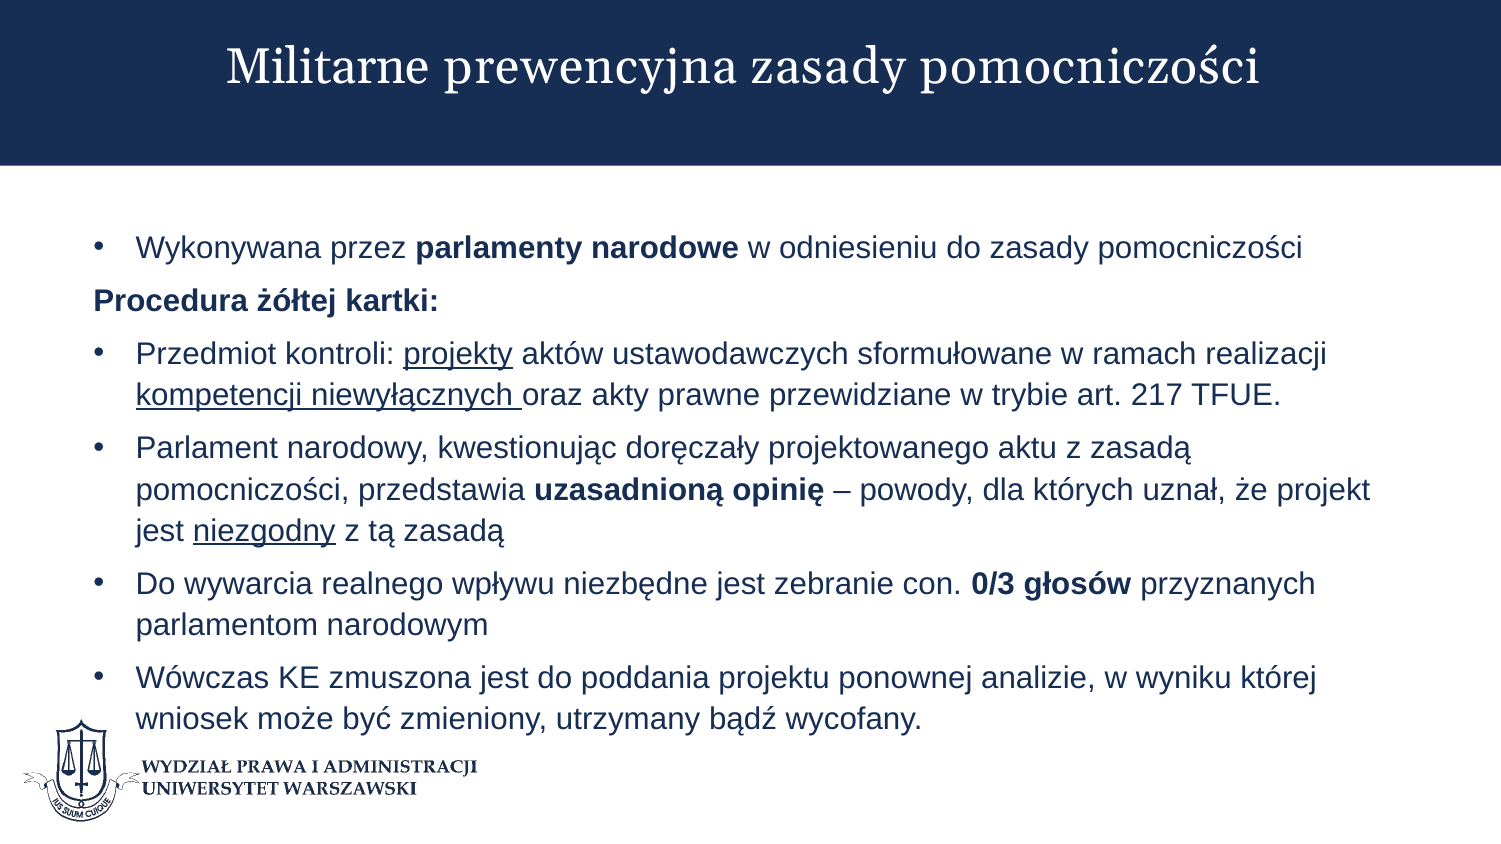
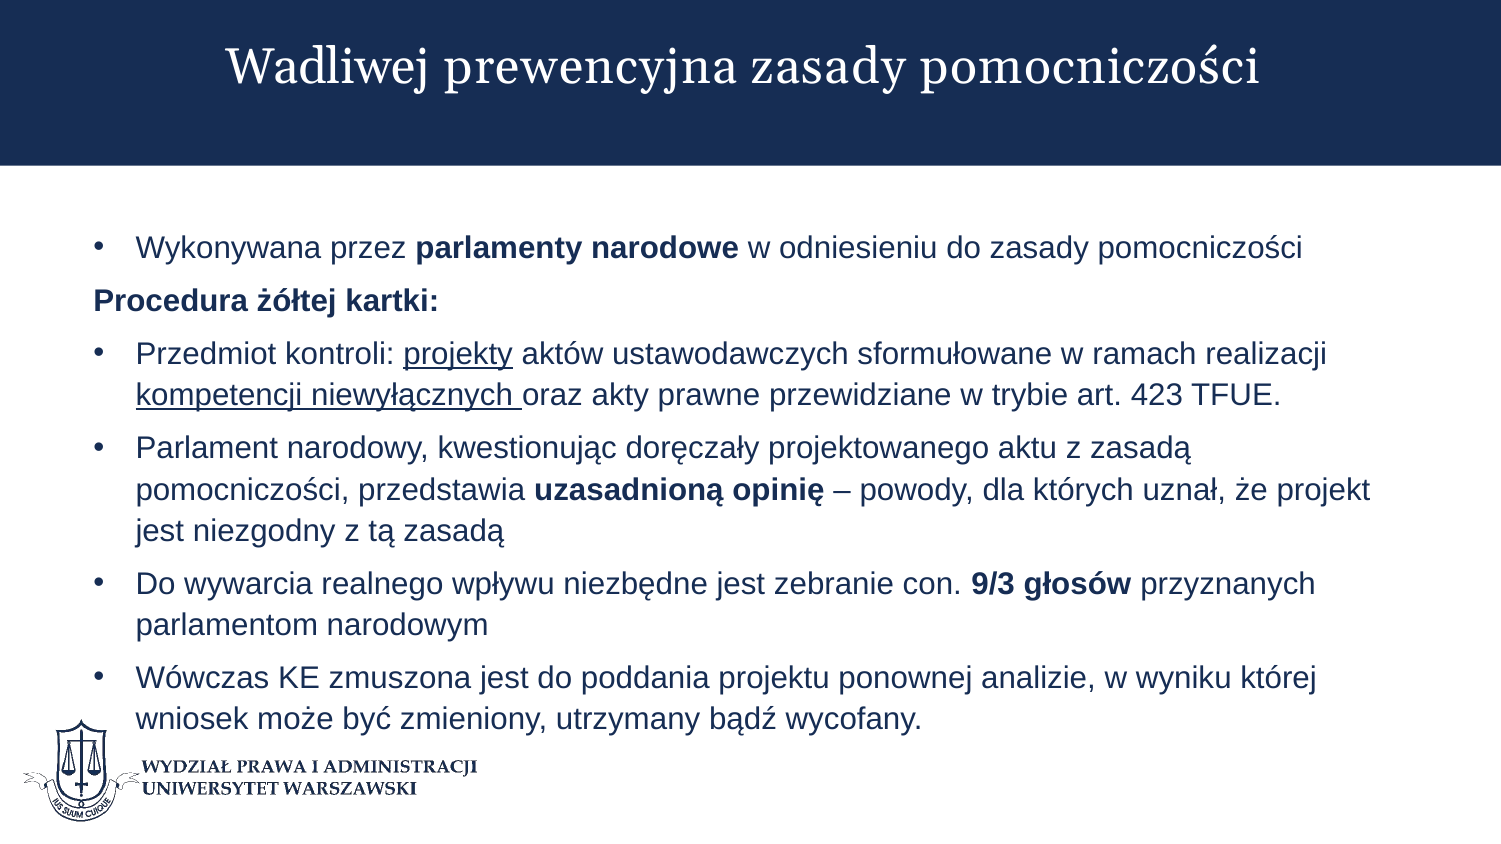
Militarne: Militarne -> Wadliwej (328, 67)
217: 217 -> 423 (1157, 396)
niezgodny underline: present -> none (264, 531)
0/3: 0/3 -> 9/3 (993, 584)
